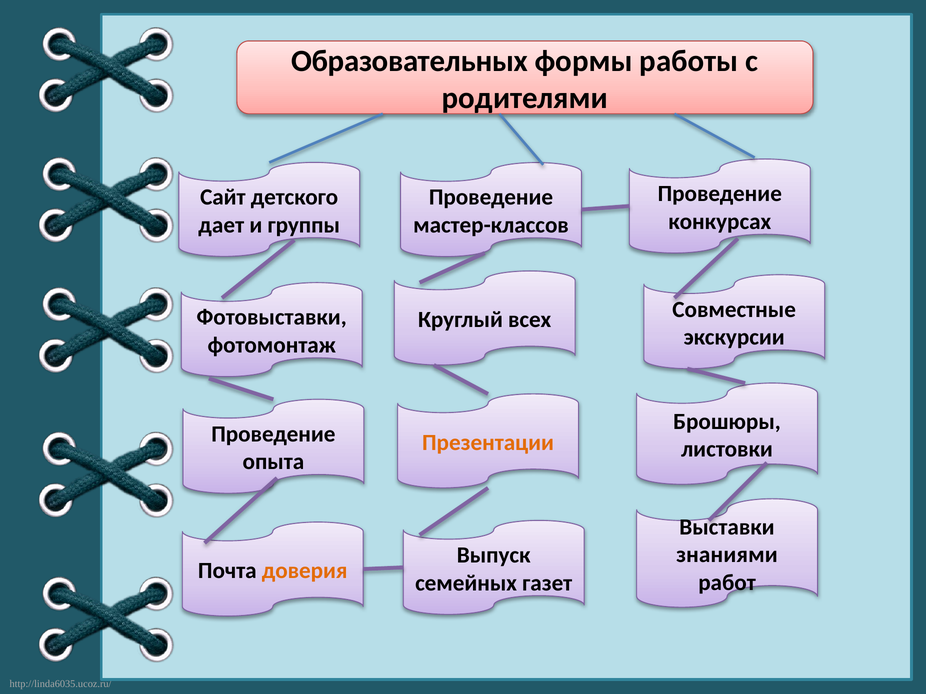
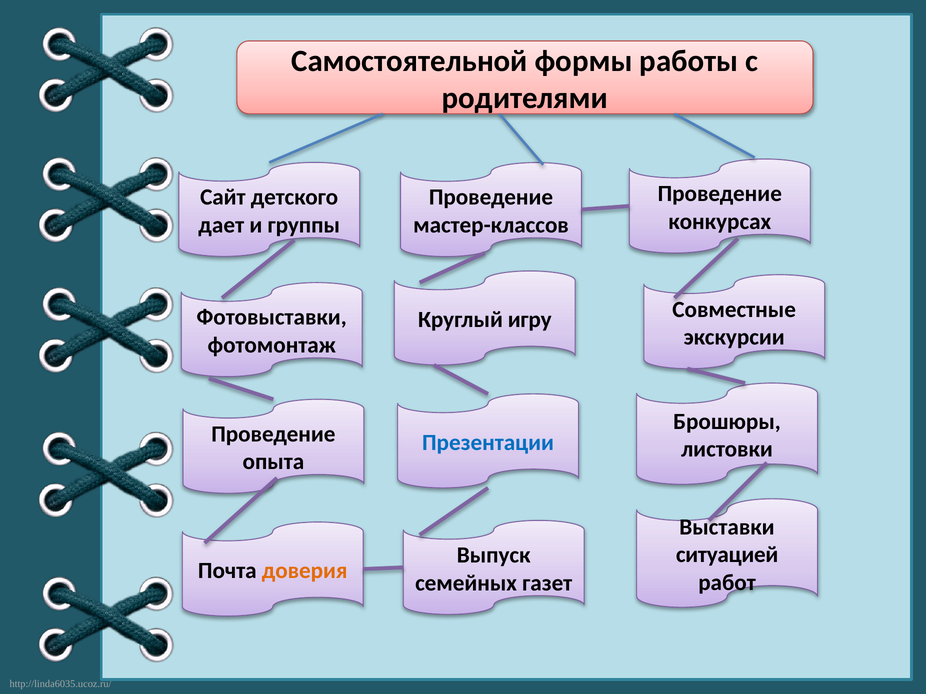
Образовательных: Образовательных -> Самостоятельной (410, 61)
всех: всех -> игру (530, 320)
Презентации colour: orange -> blue (488, 443)
знаниями: знаниями -> ситуацией (727, 555)
